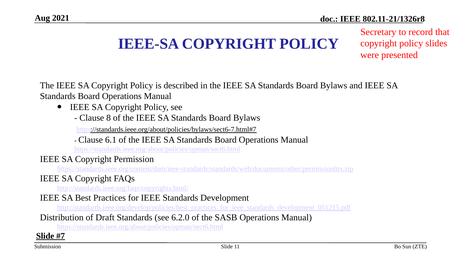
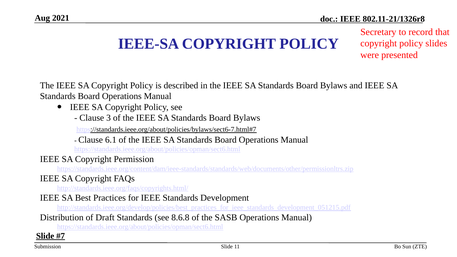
8: 8 -> 3 (109, 118)
6.2.0: 6.2.0 -> 8.6.8 (180, 217)
